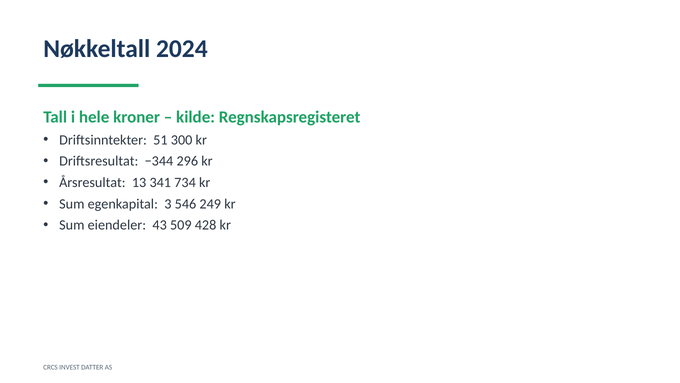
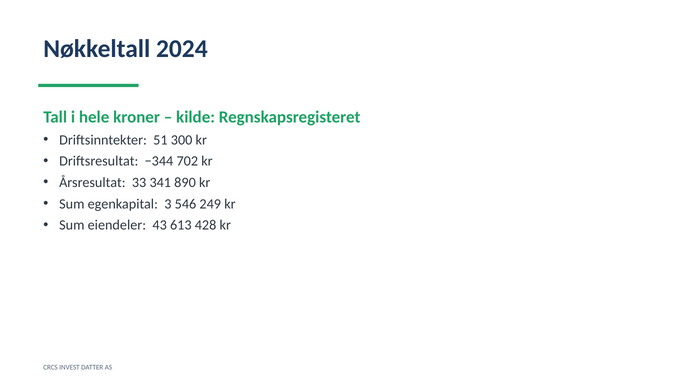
296: 296 -> 702 (187, 161)
13: 13 -> 33 (139, 182)
734: 734 -> 890 (185, 182)
509: 509 -> 613 (181, 225)
